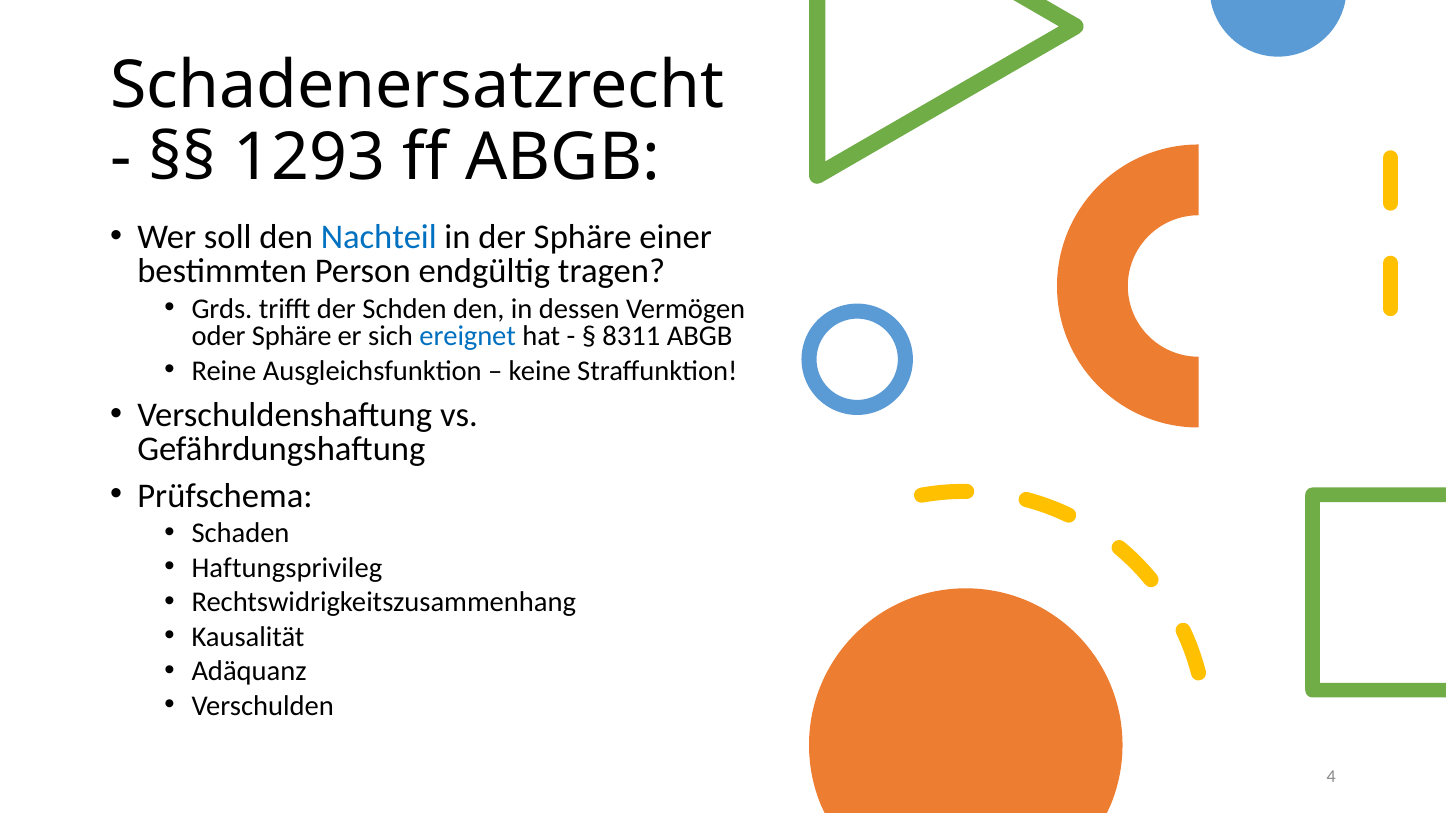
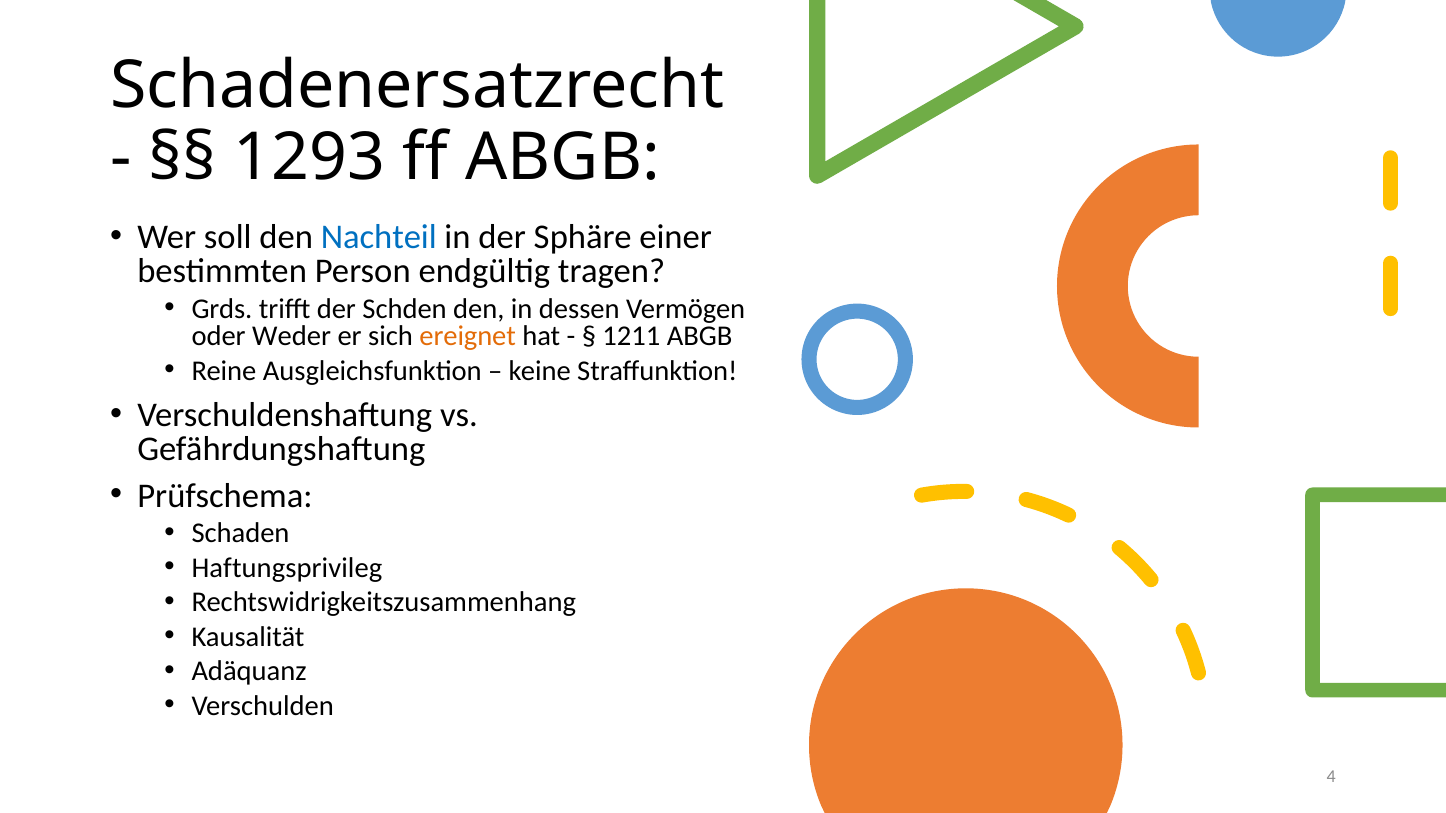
oder Sphäre: Sphäre -> Weder (292, 337)
ereignet colour: blue -> orange (468, 337)
8311: 8311 -> 1211 (631, 337)
